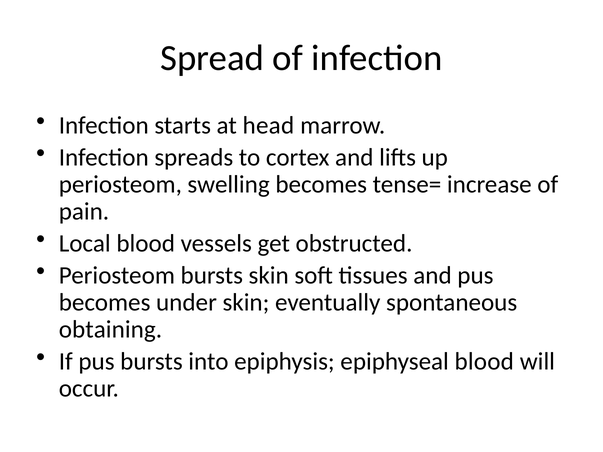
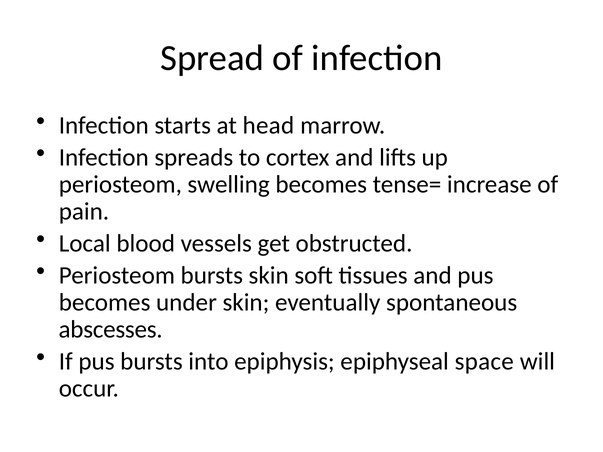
obtaining: obtaining -> abscesses (111, 330)
epiphyseal blood: blood -> space (484, 362)
